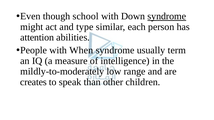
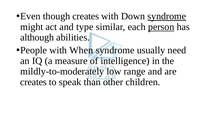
though school: school -> creates (86, 16)
person underline: none -> present (161, 27)
attention: attention -> although (37, 38)
term: term -> need (177, 50)
